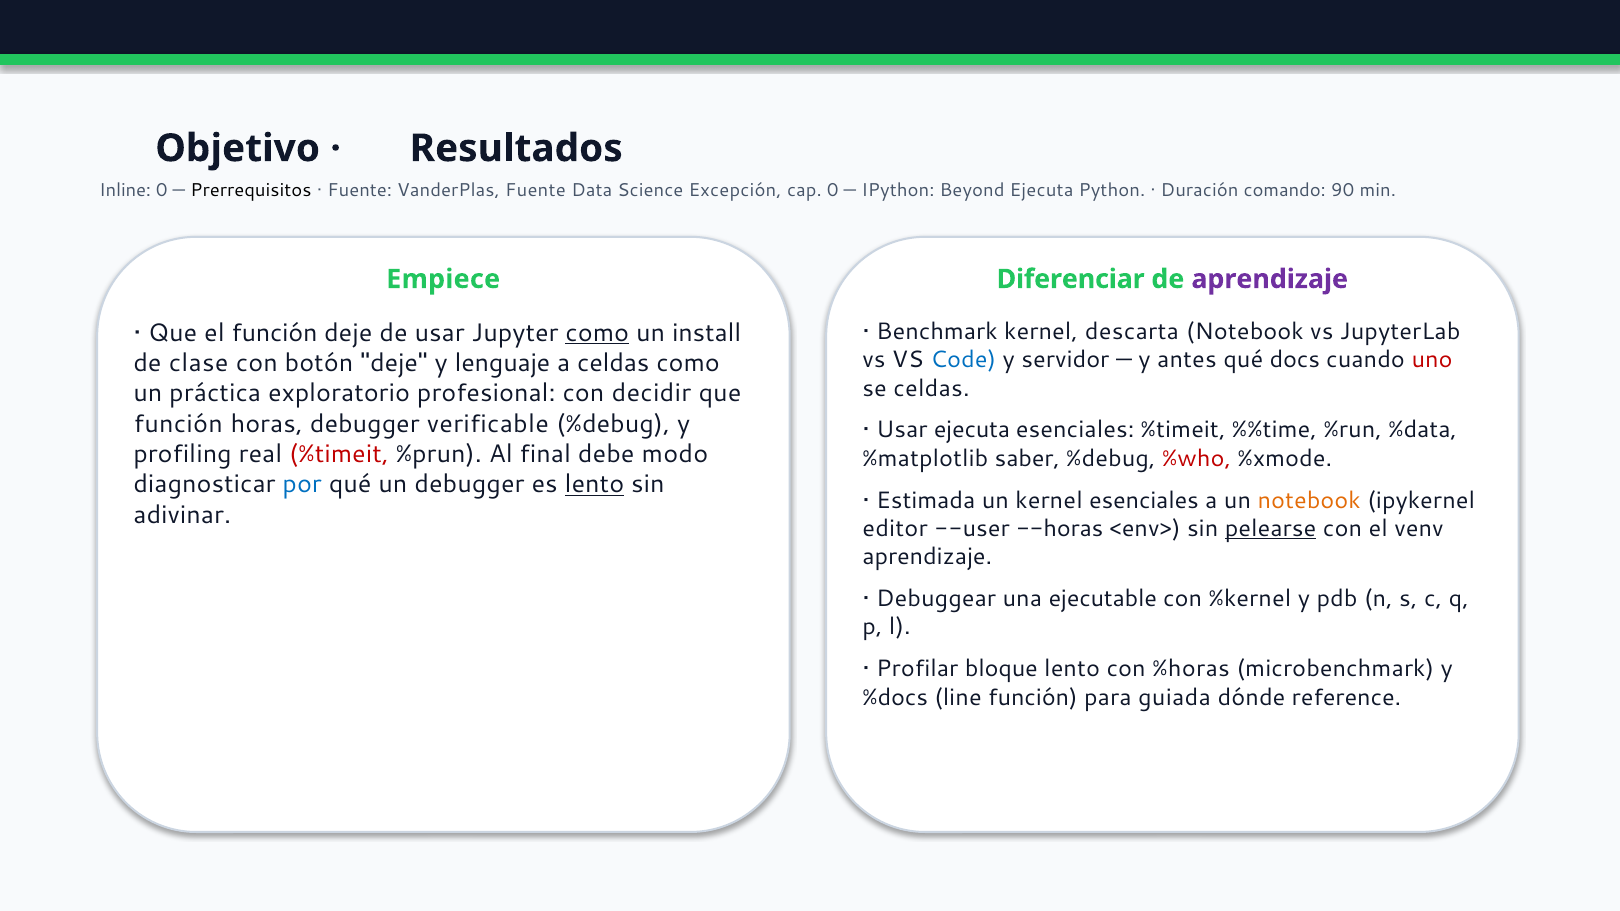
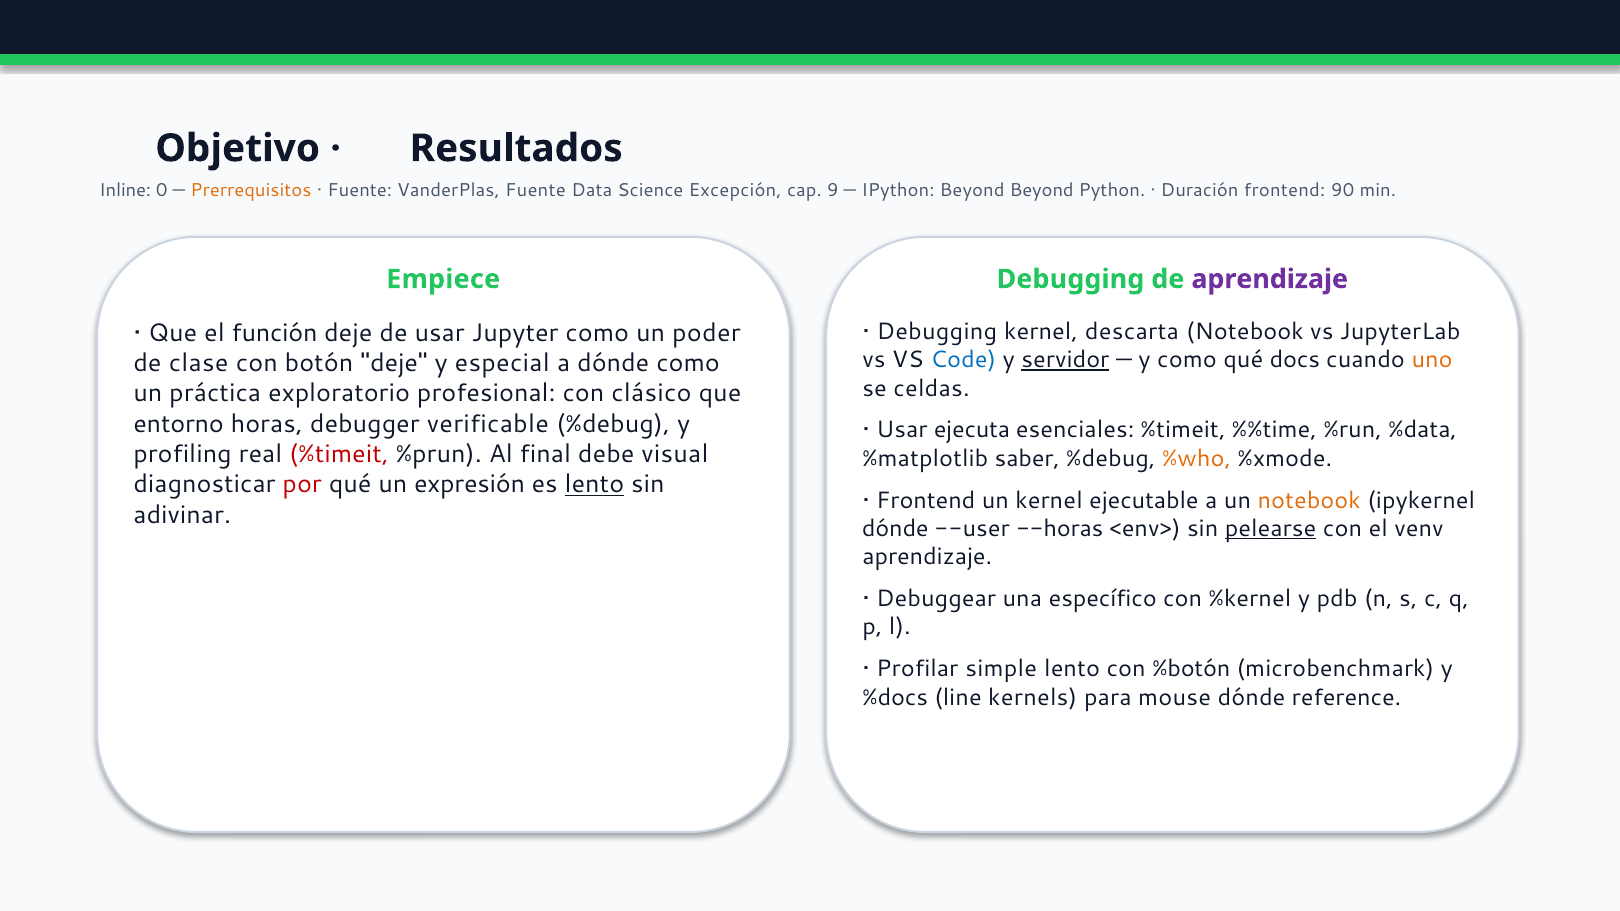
Prerrequisitos colour: black -> orange (251, 191)
cap 0: 0 -> 9 (833, 191)
Beyond Ejecuta: Ejecuta -> Beyond (1042, 191)
Duración comando: comando -> frontend (1285, 191)
Diferenciar: Diferenciar -> Debugging (1070, 279)
Benchmark: Benchmark -> Debugging (937, 332)
como underline: present -> none (597, 333)
install: install -> poder (706, 333)
servidor underline: none -> present (1065, 360)
y antes: antes -> como (1187, 360)
uno colour: red -> orange (1432, 360)
lenguaje: lenguaje -> especial (502, 363)
a celdas: celdas -> dónde (613, 363)
decidir: decidir -> clásico (651, 394)
función: función -> entorno (179, 424)
modo: modo -> visual (675, 454)
%who colour: red -> orange (1197, 459)
por colour: blue -> red (302, 485)
un debugger: debugger -> expresión (470, 485)
Estimada: Estimada -> Frontend (926, 500)
kernel esenciales: esenciales -> ejecutable (1144, 500)
editor: editor -> dónde (895, 529)
ejecutable: ejecutable -> específico (1103, 599)
bloque: bloque -> simple (1001, 669)
%horas: %horas -> %botón (1191, 669)
line función: función -> kernels (1033, 698)
guiada: guiada -> mouse (1175, 698)
